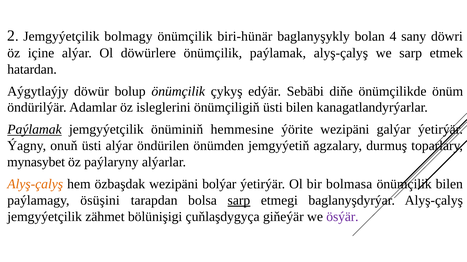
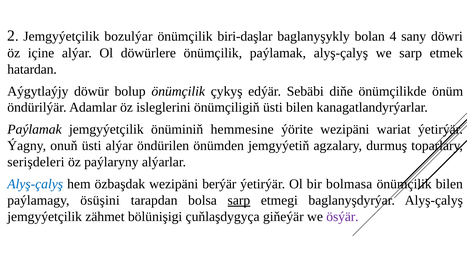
bolmagy: bolmagy -> bozulýar (128, 36)
biri-hünär: biri-hünär -> biri-daşlar (245, 36)
Paýlamak underline: present -> none (34, 130)
galýar: galýar -> wariat (394, 130)
mynasybet: mynasybet -> serişdeleri (36, 162)
Alyş-çalyş colour: orange -> blue (35, 184)
bolýar: bolýar -> berýär (219, 184)
